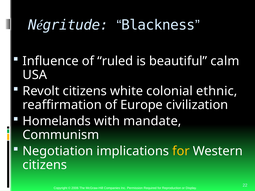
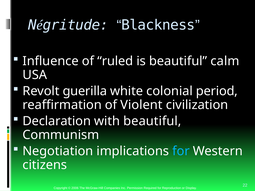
Revolt citizens: citizens -> guerilla (85, 91)
ethnic: ethnic -> period (217, 91)
Europe: Europe -> Violent (141, 105)
Homelands: Homelands -> Declaration (57, 121)
with mandate: mandate -> beautiful (152, 121)
for colour: yellow -> light blue (181, 151)
